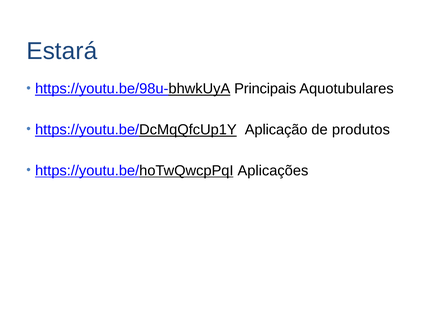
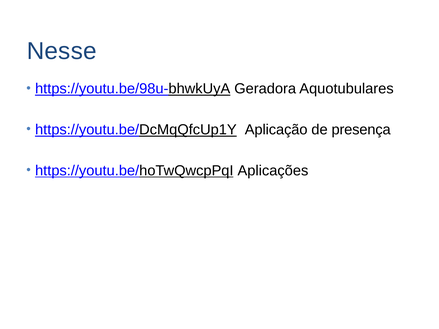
Estará: Estará -> Nesse (62, 51)
Principais: Principais -> Geradora (265, 89)
produtos: produtos -> presença (361, 130)
